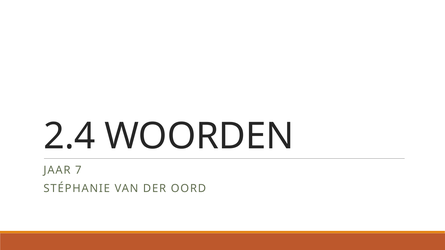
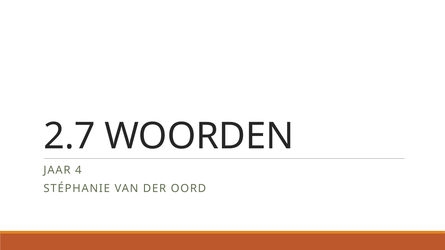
2.4: 2.4 -> 2.7 (69, 136)
7: 7 -> 4 (78, 170)
